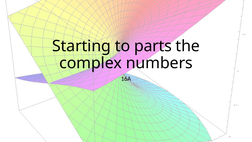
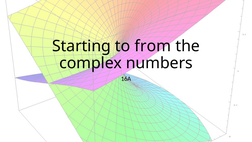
parts: parts -> from (153, 46)
